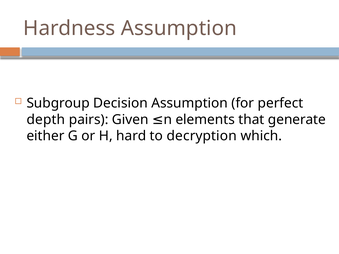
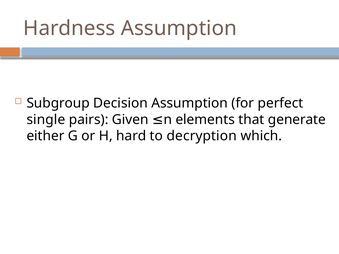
depth: depth -> single (46, 120)
